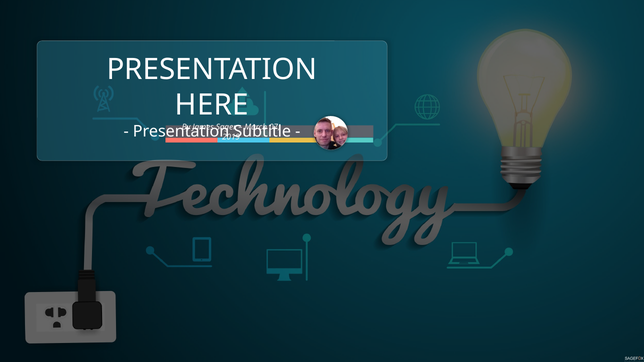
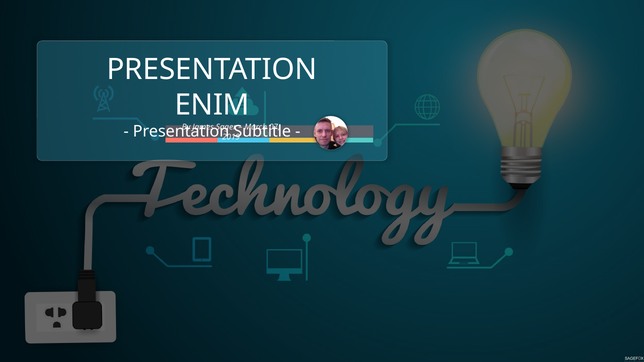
HERE: HERE -> ENIM (212, 105)
